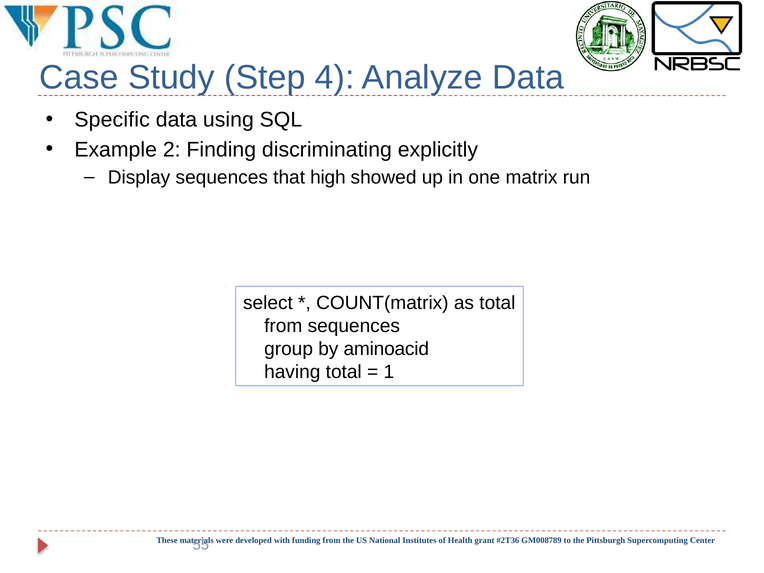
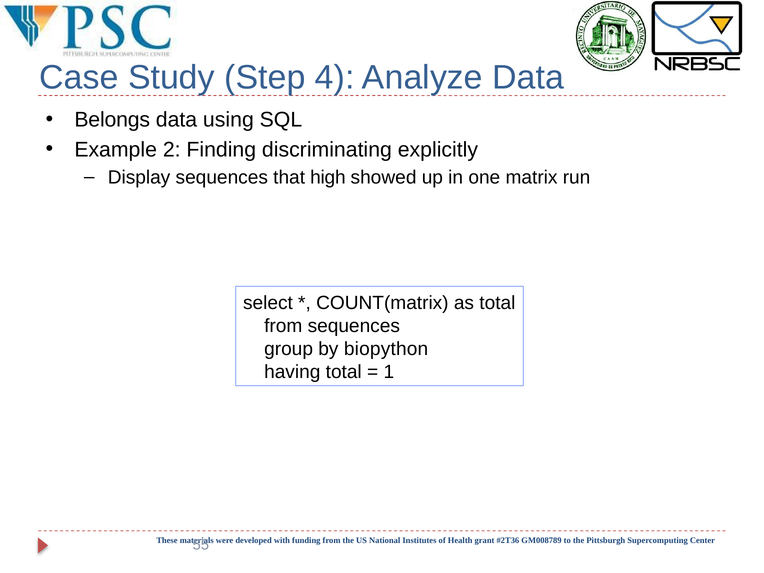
Specific: Specific -> Belongs (112, 120)
aminoacid: aminoacid -> biopython (386, 349)
